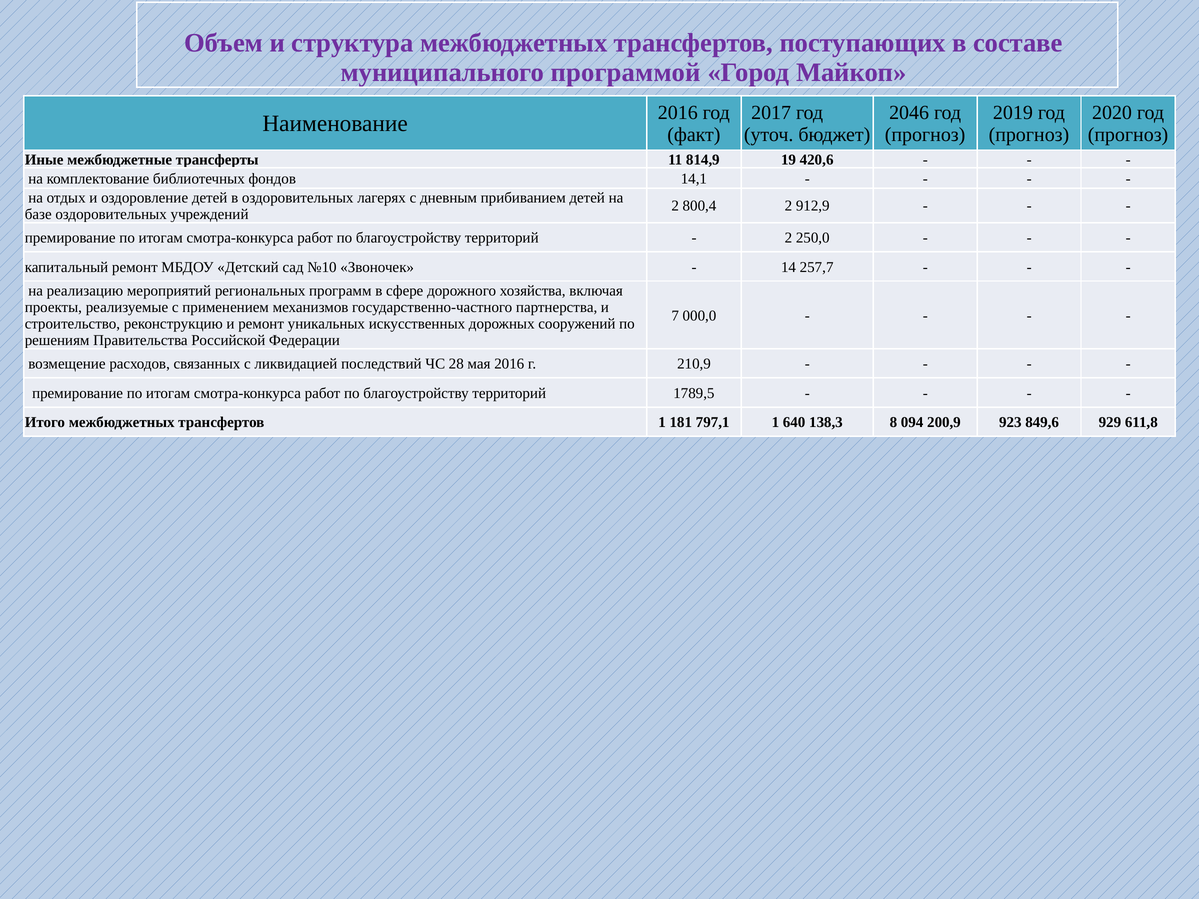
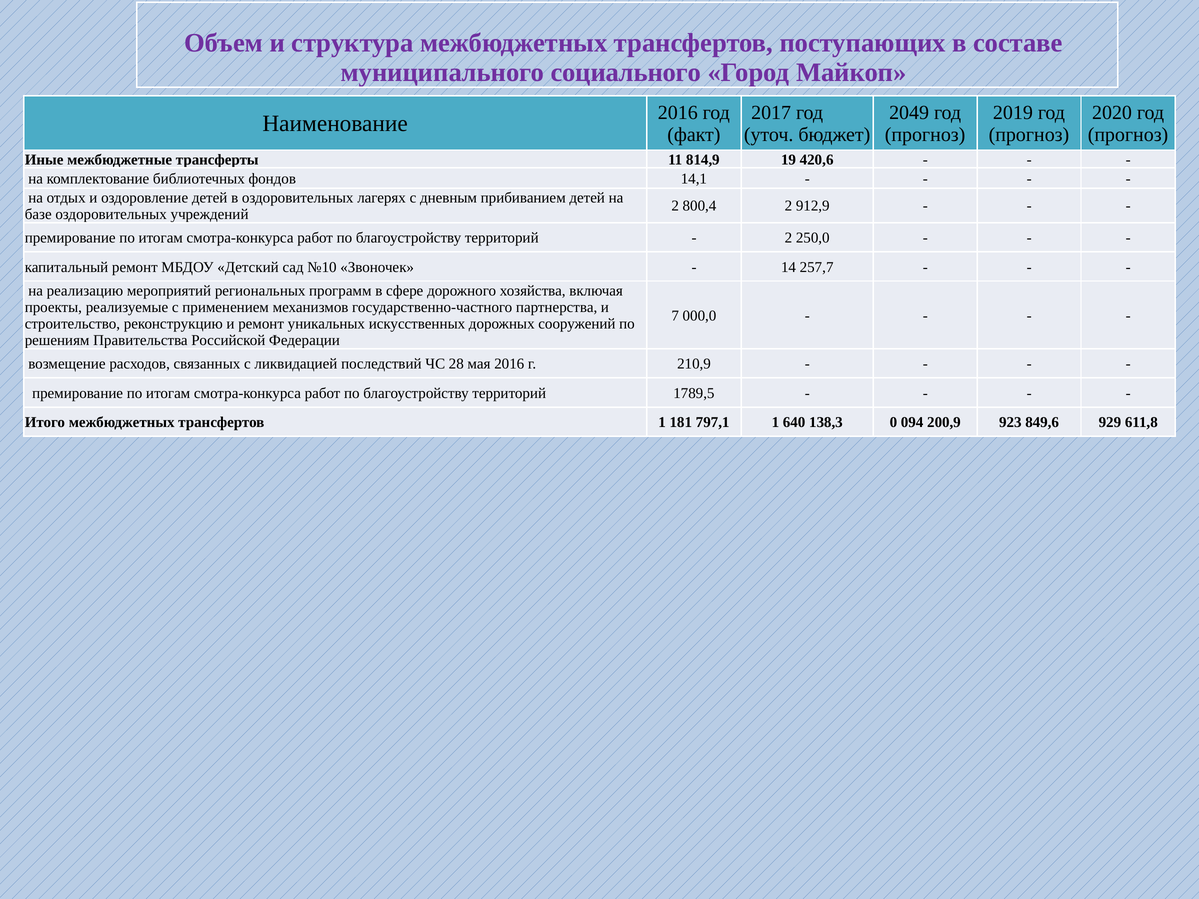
программой: программой -> социального (626, 73)
2046: 2046 -> 2049 (909, 112)
8: 8 -> 0 (893, 423)
